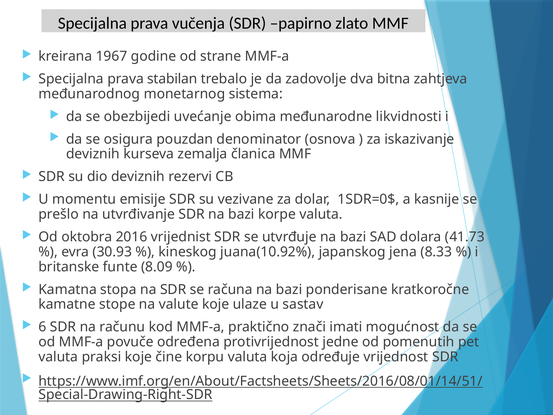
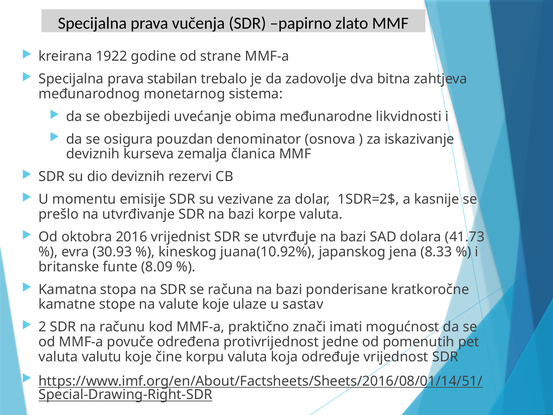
1967: 1967 -> 1922 (112, 56)
1SDR=0$: 1SDR=0$ -> 1SDR=2$ (368, 199)
6: 6 -> 2 (42, 327)
praksi: praksi -> valutu (102, 357)
